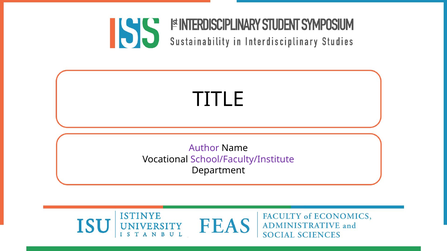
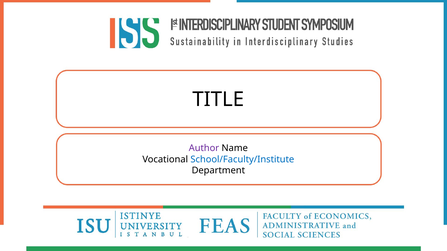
School/Faculty/Institute colour: purple -> blue (242, 160)
